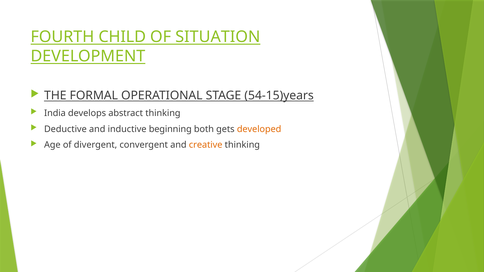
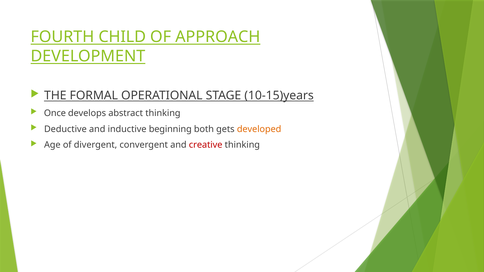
SITUATION: SITUATION -> APPROACH (218, 37)
54-15)years: 54-15)years -> 10-15)years (279, 96)
India: India -> Once (55, 113)
creative colour: orange -> red (206, 145)
